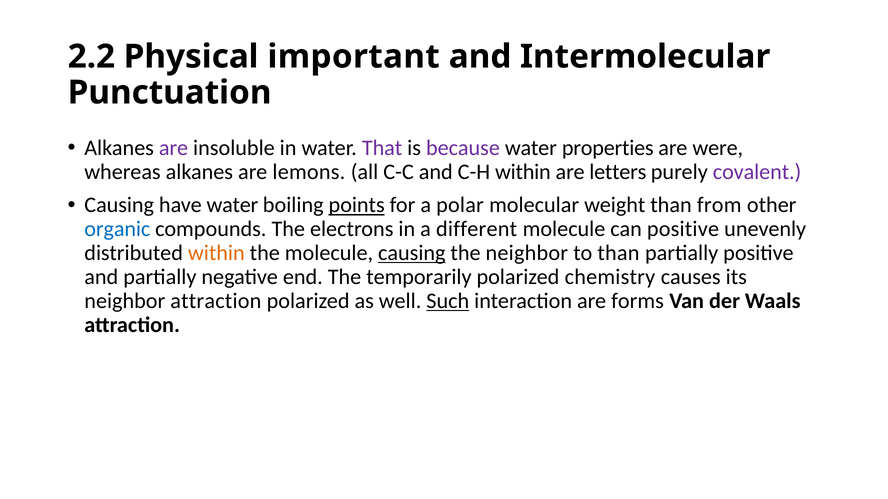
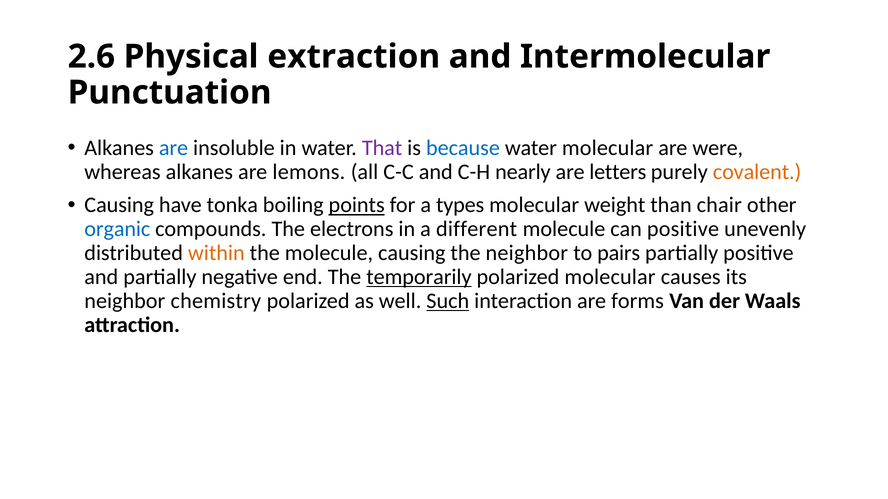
2.2: 2.2 -> 2.6 (91, 57)
important: important -> extraction (354, 57)
are colour: purple -> blue (174, 148)
because colour: purple -> blue (463, 148)
water properties: properties -> molecular (608, 148)
C-H within: within -> nearly (523, 172)
covalent colour: purple -> orange (757, 172)
have water: water -> tonka (232, 205)
polar: polar -> types (460, 205)
from: from -> chair (719, 205)
causing underline: present -> none (412, 253)
to than: than -> pairs (619, 253)
temporarily underline: none -> present (419, 277)
polarized chemistry: chemistry -> molecular (610, 277)
neighbor attraction: attraction -> chemistry (216, 301)
